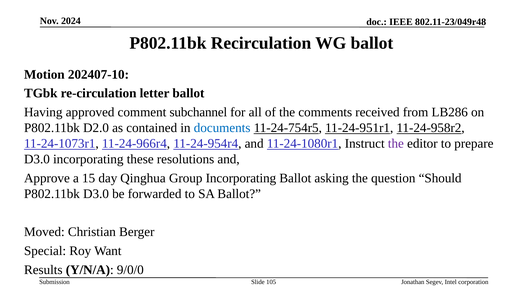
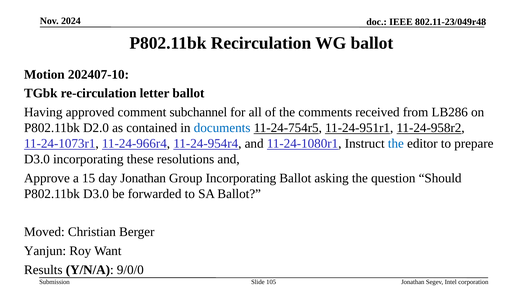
the colour: purple -> blue (396, 144)
day Qinghua: Qinghua -> Jonathan (143, 178)
Special: Special -> Yanjun (45, 251)
